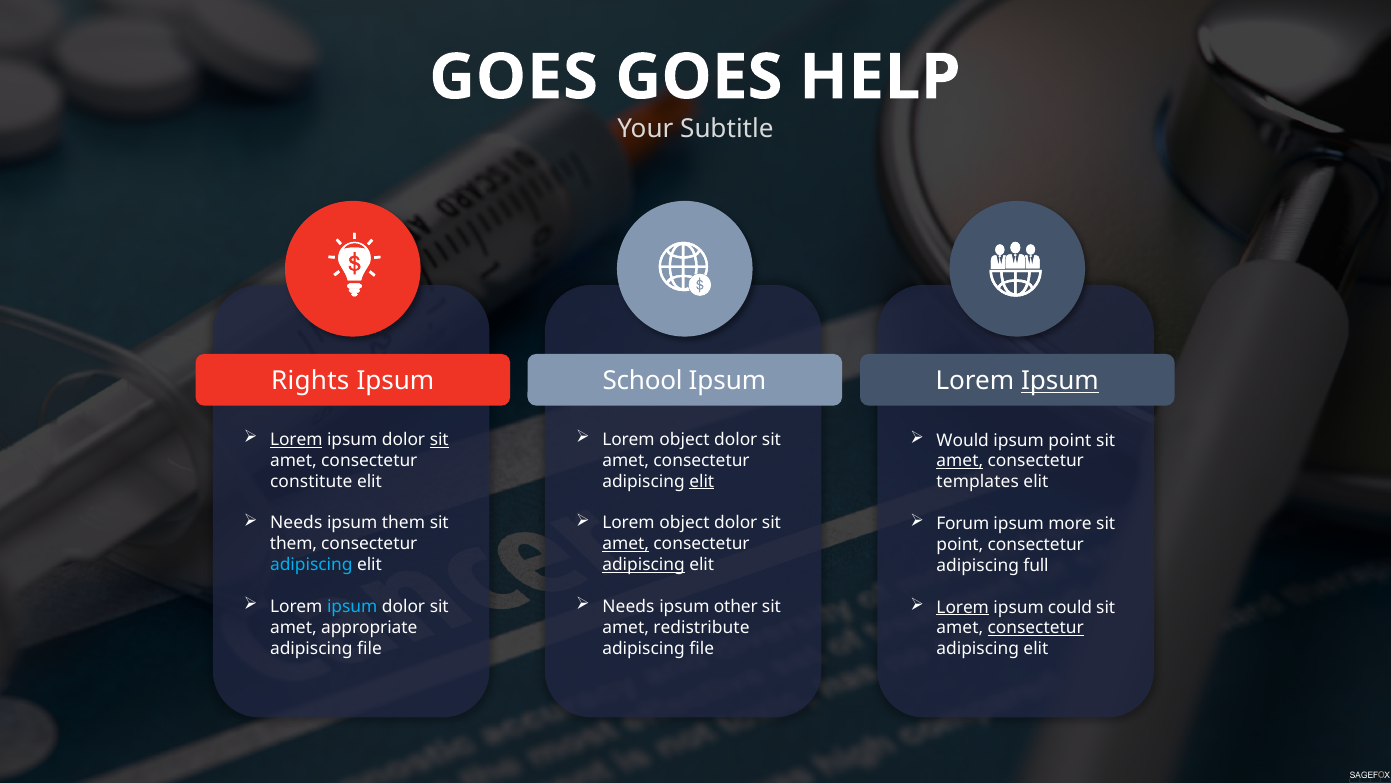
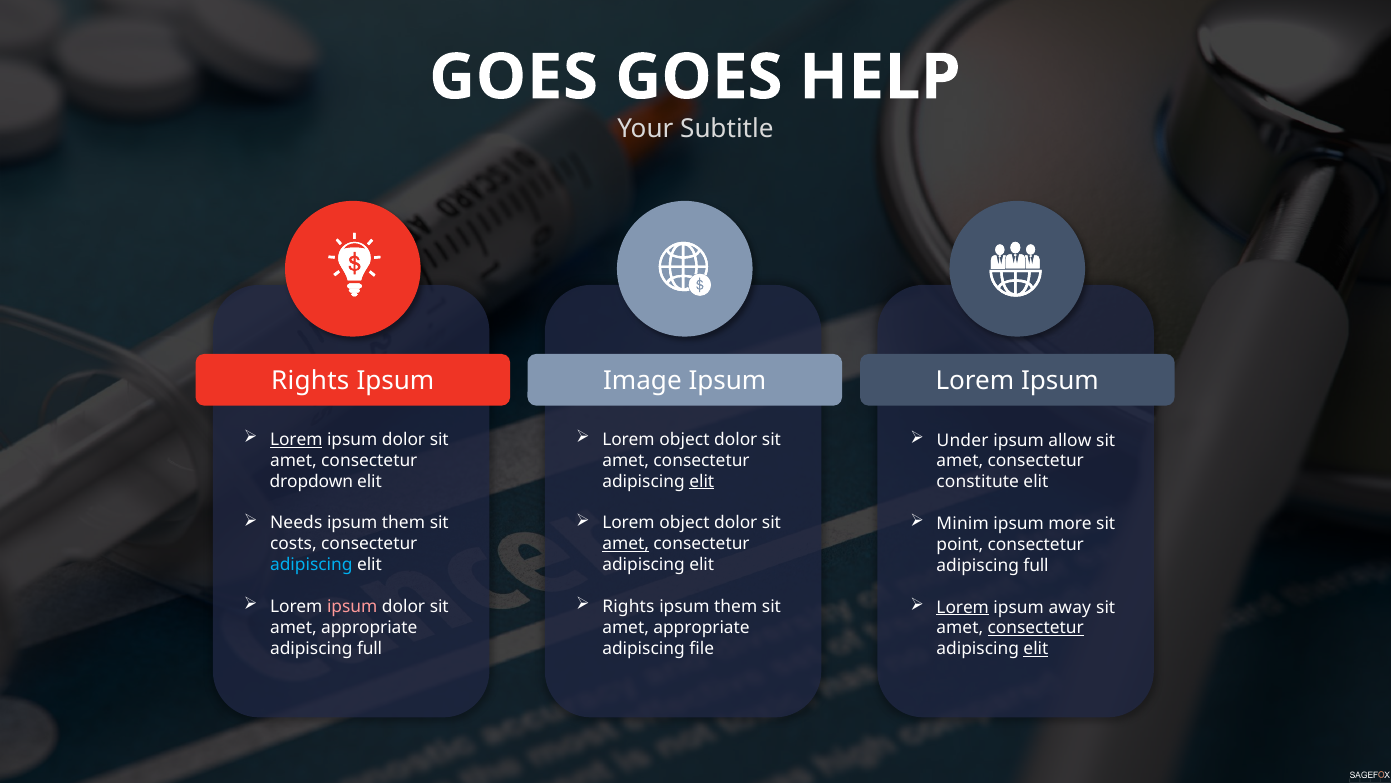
School: School -> Image (642, 381)
Ipsum underline: present -> none (1060, 381)
sit underline: present -> none (439, 439)
Would: Would -> Under (963, 440)
ipsum point: point -> allow (1070, 440)
amet underline: present -> none (960, 461)
constitute: constitute -> dropdown (311, 481)
templates: templates -> constitute (978, 482)
Forum: Forum -> Minim (963, 523)
them: them -> costs (293, 544)
adipiscing underline: present -> none (644, 565)
ipsum colour: light blue -> pink (352, 606)
Needs: Needs -> Rights (628, 606)
other: other -> them (736, 606)
could: could -> away (1070, 607)
redistribute: redistribute -> appropriate (702, 627)
file: file -> full (370, 648)
elit underline: none -> present (1036, 649)
